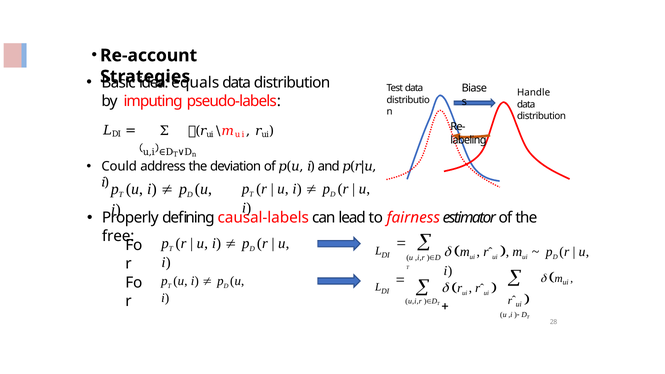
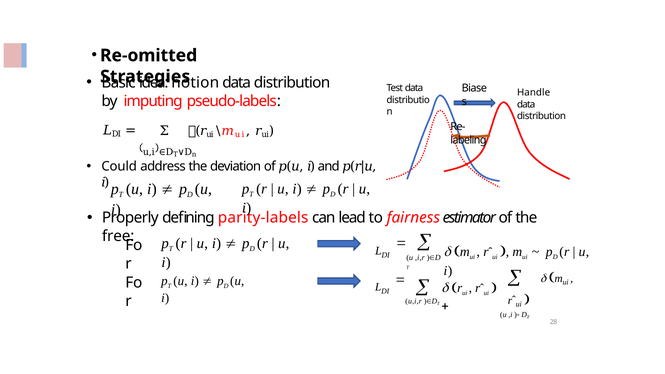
Re-account: Re-account -> Re-omitted (149, 55)
equals: equals -> notion (195, 83)
causal-labels: causal-labels -> parity-labels (263, 218)
